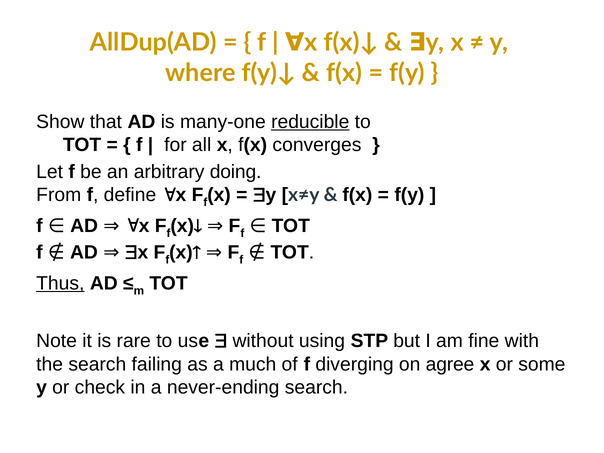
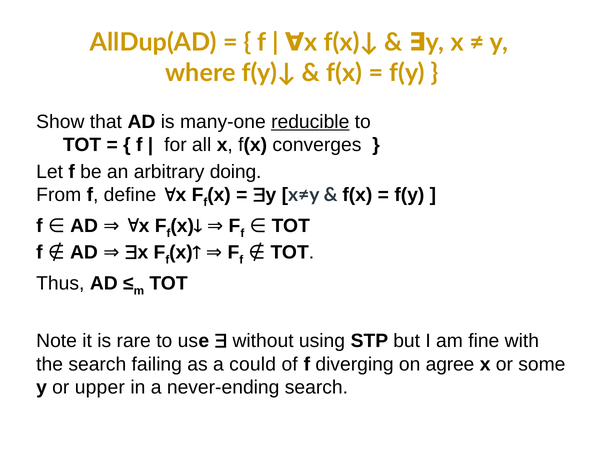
Thus underline: present -> none (60, 283)
much: much -> could (253, 364)
check: check -> upper (100, 387)
